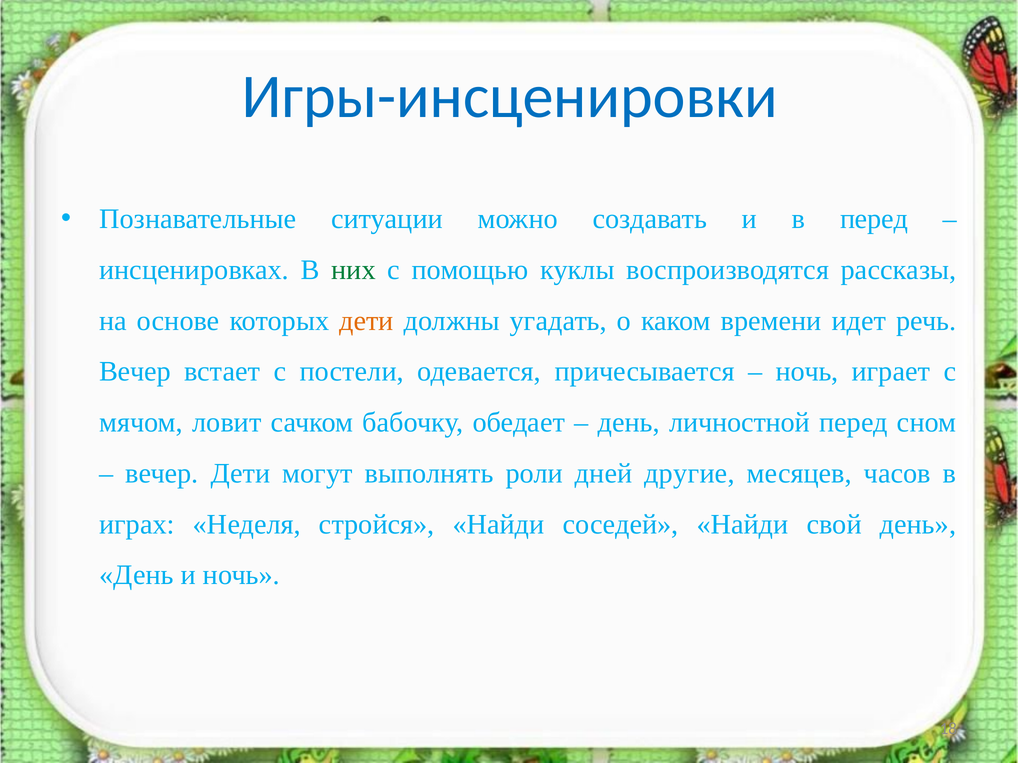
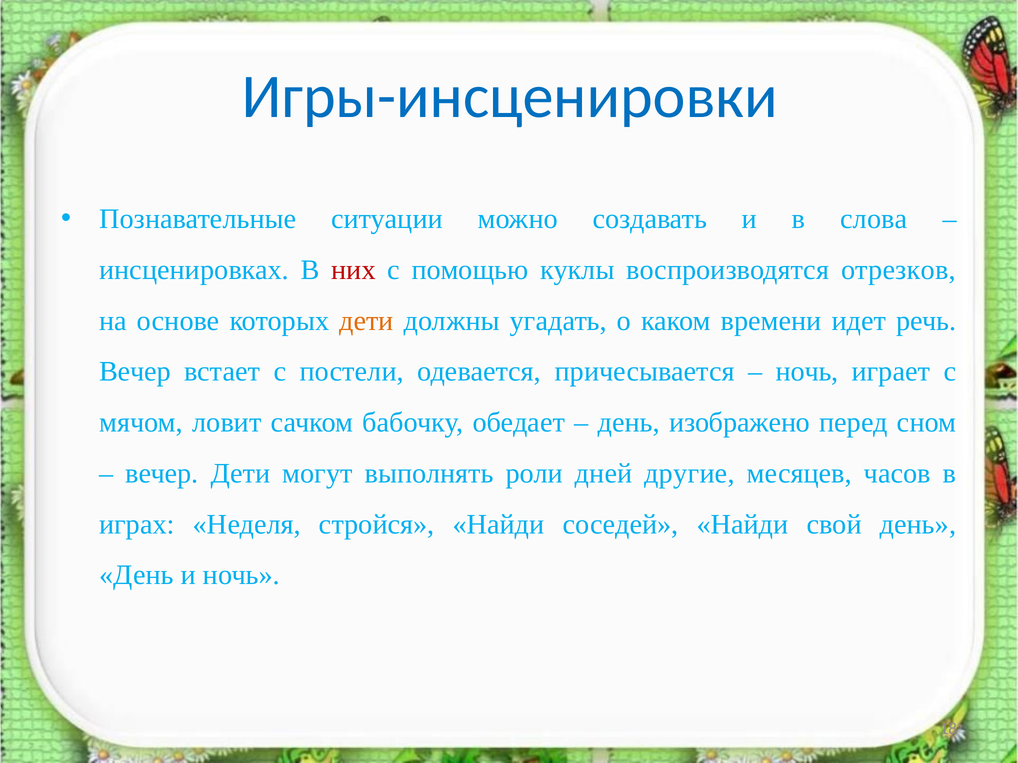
в перед: перед -> слова (874, 219)
них colour: green -> red (353, 270)
рассказы: рассказы -> отрезков (898, 270)
личностной: личностной -> изображено (740, 423)
